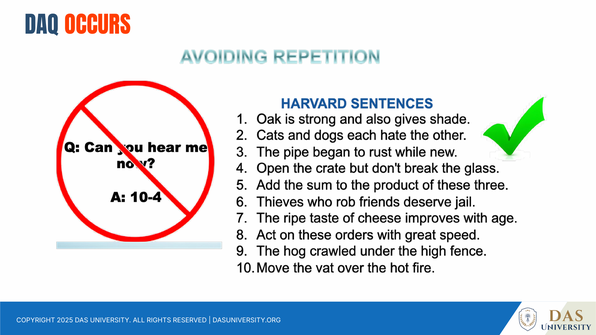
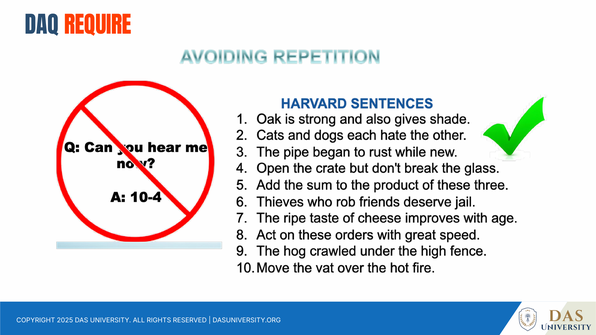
OCCURS: OCCURS -> REQUIRE (98, 26)
